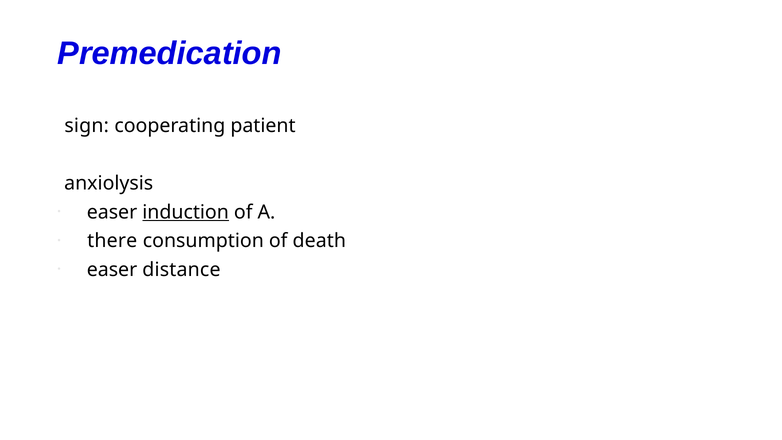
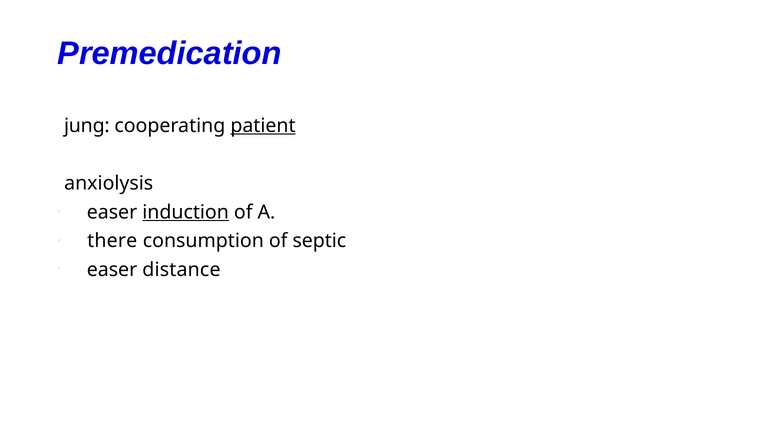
sign: sign -> jung (87, 126)
patient underline: none -> present (263, 126)
death: death -> septic (319, 241)
